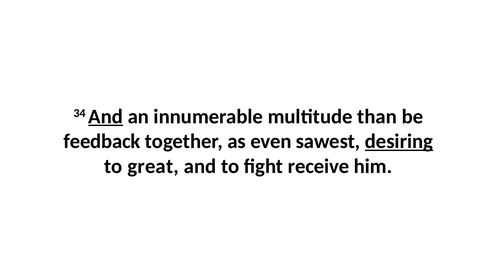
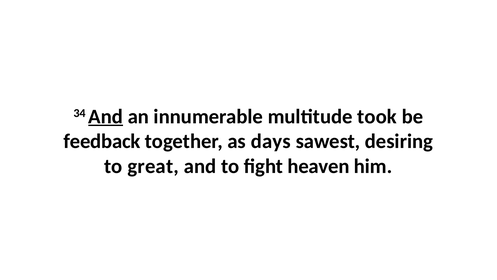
than: than -> took (377, 116)
even: even -> days (271, 141)
desiring underline: present -> none (399, 141)
receive: receive -> heaven (319, 166)
